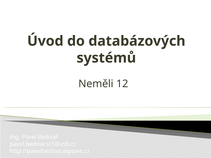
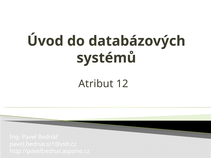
Neměli: Neměli -> Atribut (96, 84)
